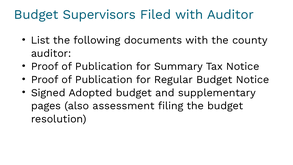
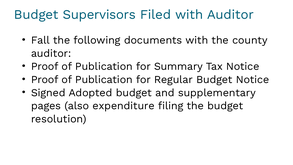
List: List -> Fall (40, 40)
assessment: assessment -> expenditure (124, 106)
